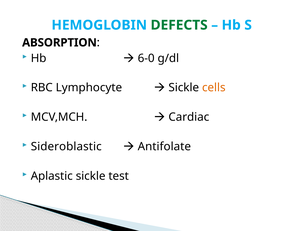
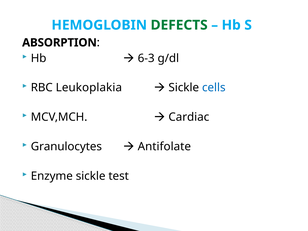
6-0: 6-0 -> 6-3 (146, 58)
Lymphocyte: Lymphocyte -> Leukoplakia (89, 88)
cells colour: orange -> blue (214, 88)
Sideroblastic: Sideroblastic -> Granulocytes (66, 147)
Aplastic: Aplastic -> Enzyme (52, 176)
